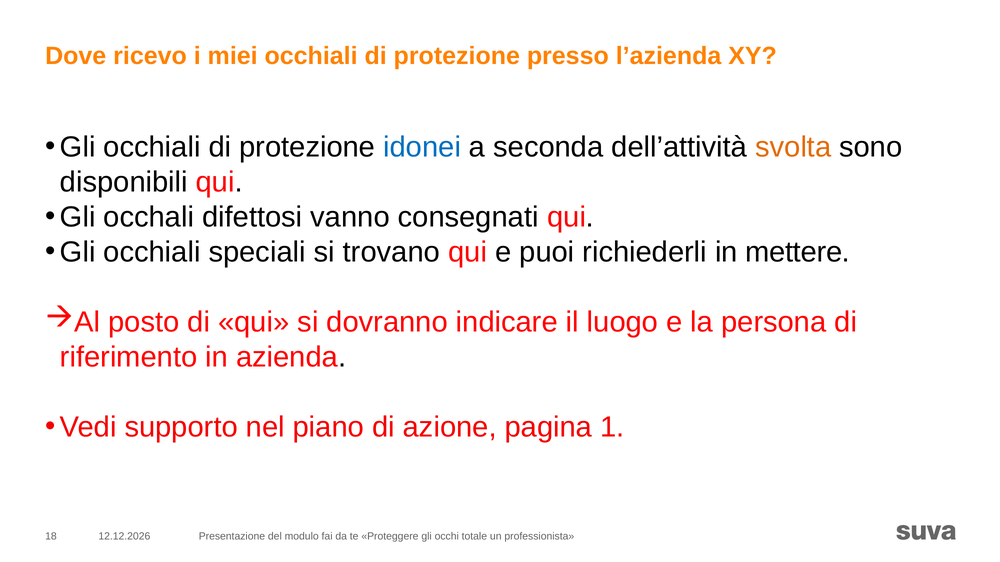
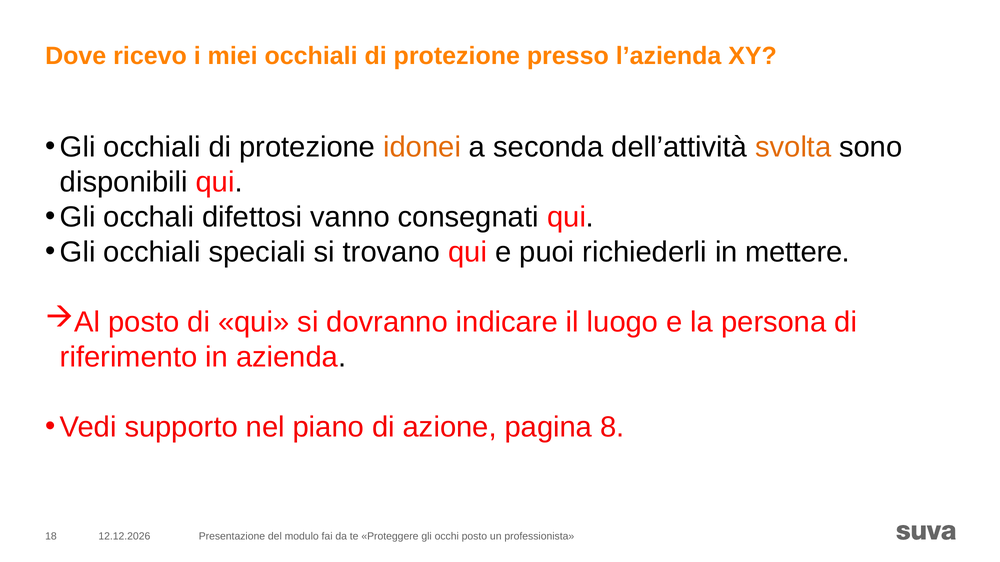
idonei colour: blue -> orange (422, 147)
1: 1 -> 8 (612, 427)
occhi totale: totale -> posto (474, 537)
